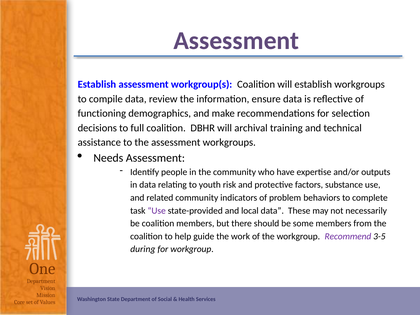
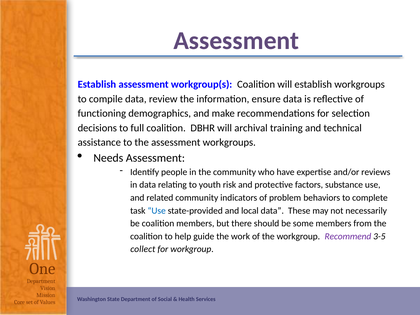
outputs: outputs -> reviews (376, 172)
Use colour: purple -> blue (157, 211)
during: during -> collect (143, 249)
